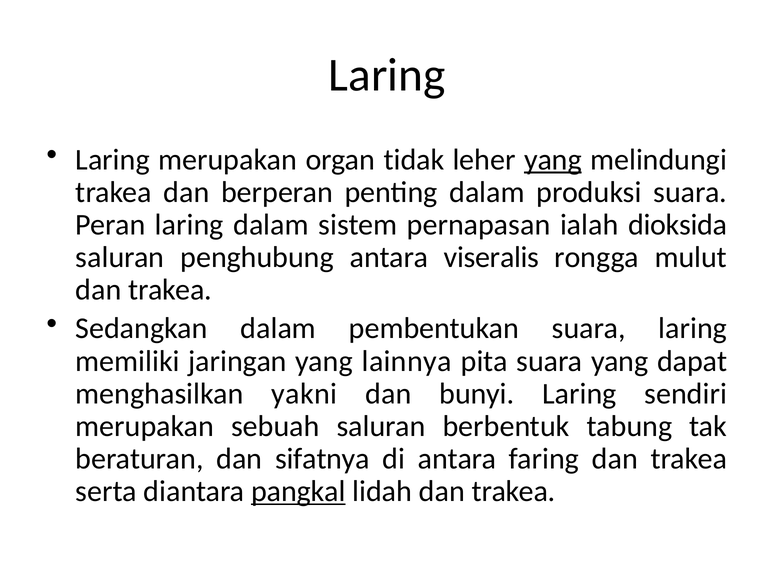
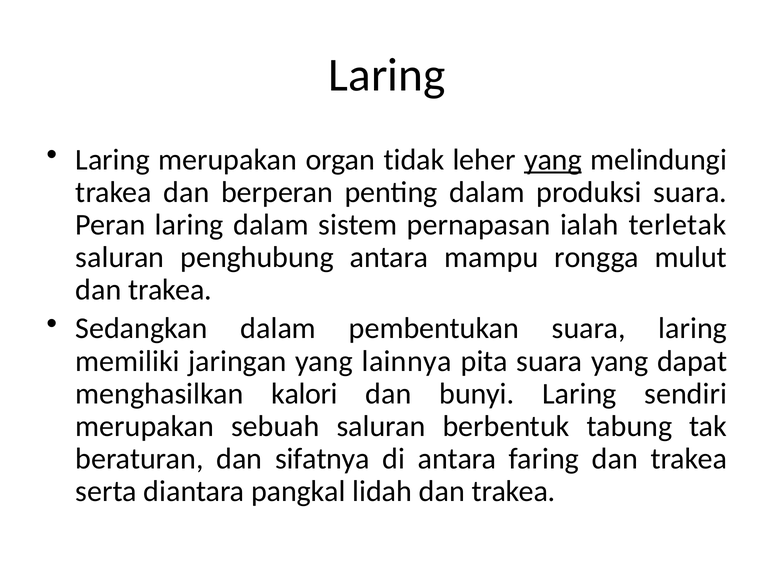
dioksida: dioksida -> terletak (677, 225)
viseralis: viseralis -> mampu (491, 257)
yakni: yakni -> kalori (305, 393)
pangkal underline: present -> none (298, 491)
